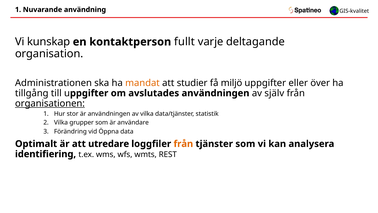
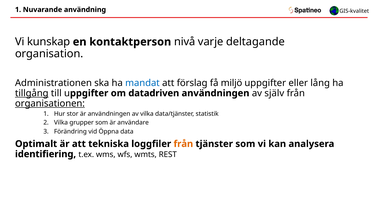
fullt: fullt -> nivå (185, 42)
mandat colour: orange -> blue (142, 83)
studier: studier -> förslag (192, 83)
över: över -> lång (320, 83)
tillgång underline: none -> present (32, 93)
avslutades: avslutades -> datadriven (154, 93)
utredare: utredare -> tekniska (109, 144)
